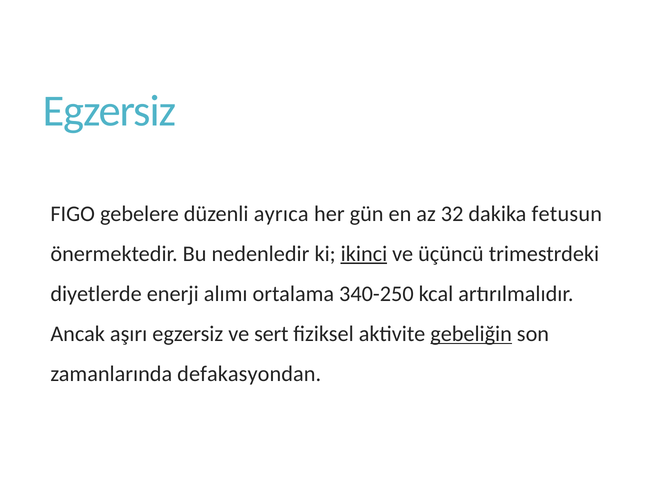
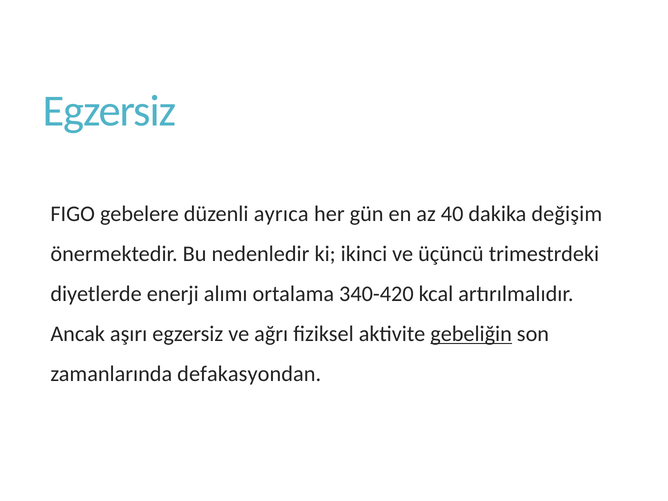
32: 32 -> 40 (452, 214)
fetusun: fetusun -> değişim (567, 214)
ikinci underline: present -> none (364, 254)
340-250: 340-250 -> 340-420 (376, 294)
sert: sert -> ağrı (271, 334)
